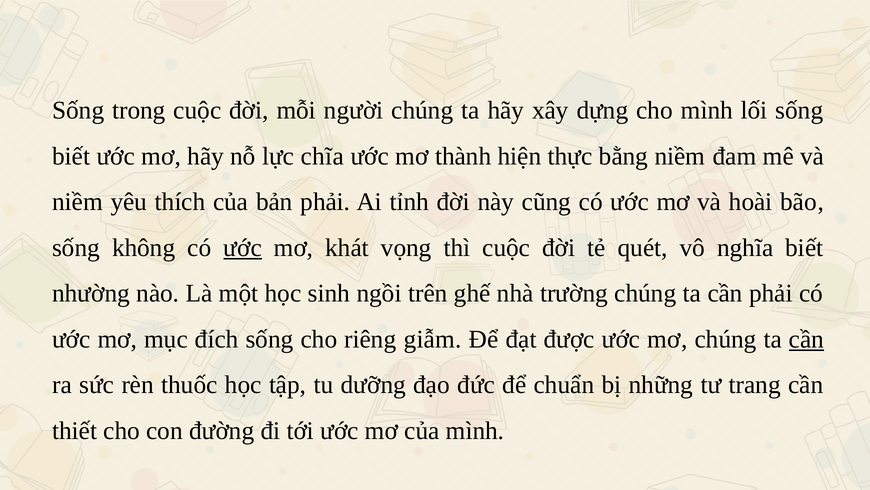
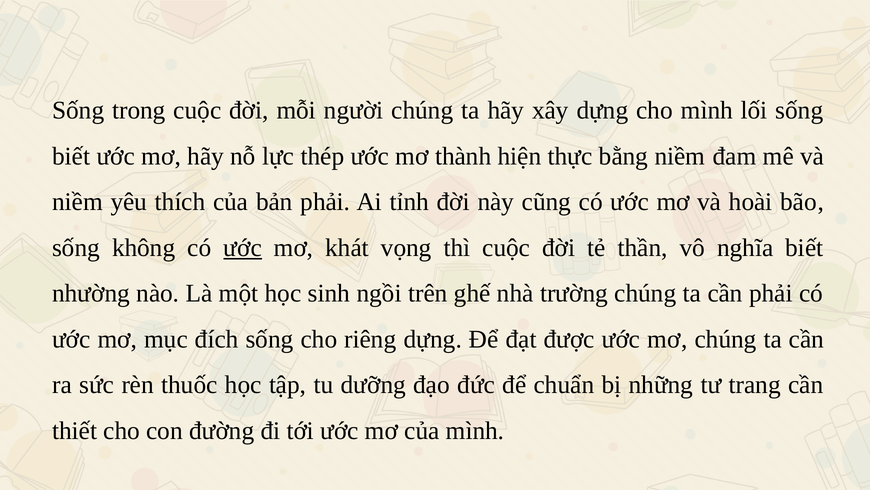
chĩa: chĩa -> thép (322, 156)
quét: quét -> thần (643, 248)
riêng giẫm: giẫm -> dựng (433, 339)
cần underline: present -> none (807, 339)
